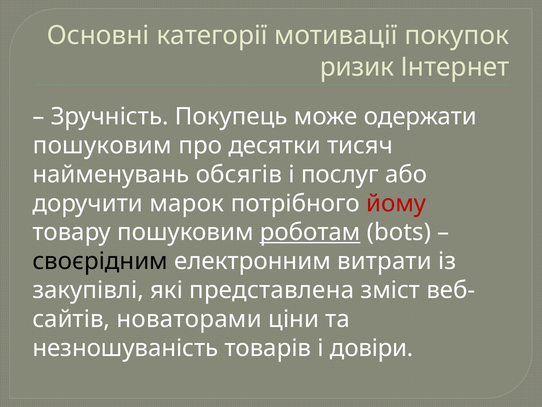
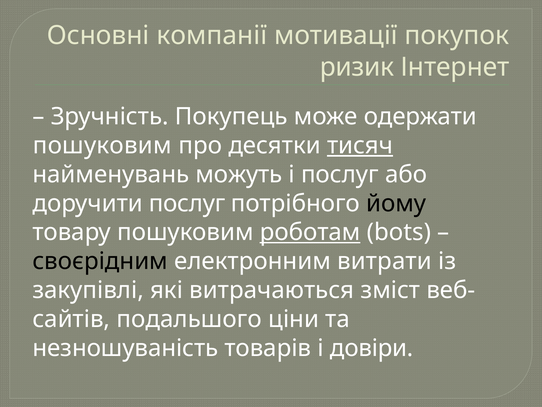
категорії: категорії -> компанії (212, 35)
тисяч underline: none -> present (360, 145)
обсягів: обсягів -> можуть (239, 174)
доручити марок: марок -> послуг (187, 203)
йому colour: red -> black (396, 203)
представлена: представлена -> витрачаються (272, 290)
новаторами: новаторами -> подальшого (189, 319)
